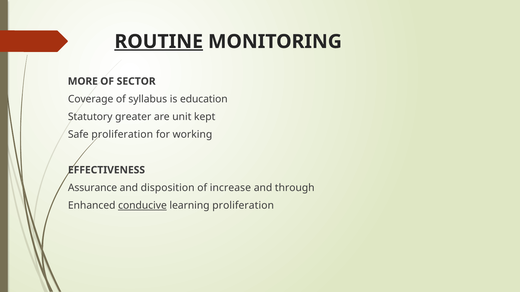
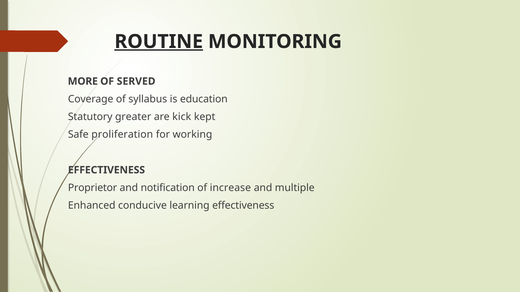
SECTOR: SECTOR -> SERVED (136, 81)
unit: unit -> kick (182, 117)
Assurance: Assurance -> Proprietor (93, 188)
disposition: disposition -> notification (168, 188)
through: through -> multiple (295, 188)
conducive underline: present -> none (142, 206)
learning proliferation: proliferation -> effectiveness (243, 206)
